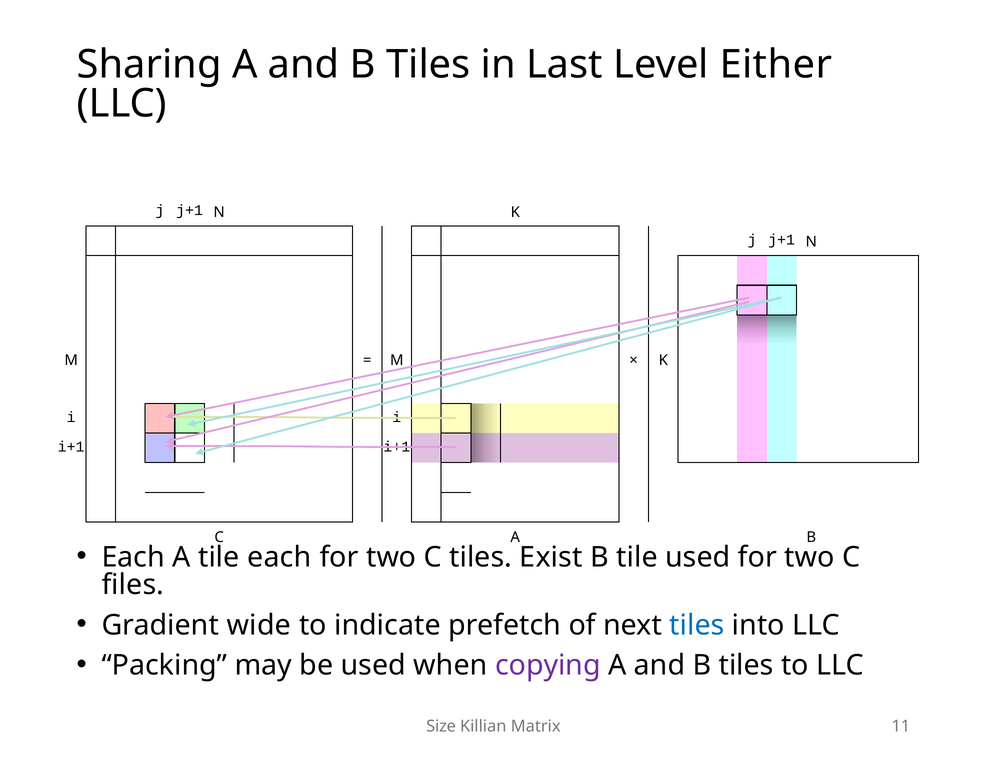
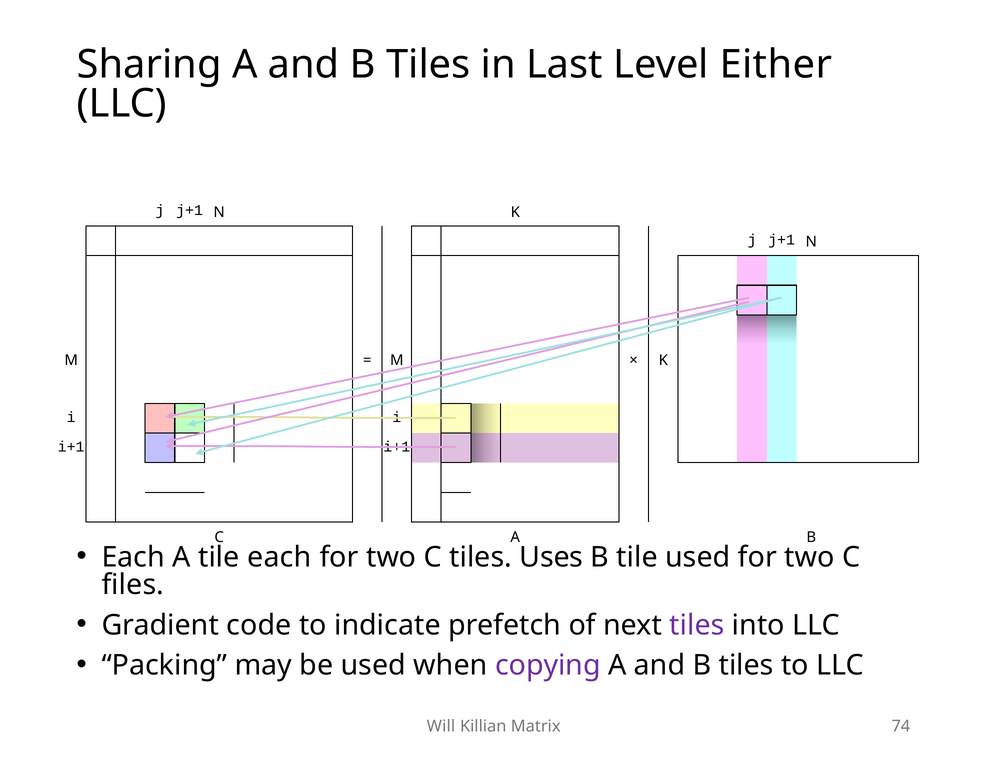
Exist: Exist -> Uses (551, 558)
wide: wide -> code (259, 626)
tiles colour: blue -> purple (697, 626)
Size: Size -> Will (441, 727)
11: 11 -> 74 (901, 727)
